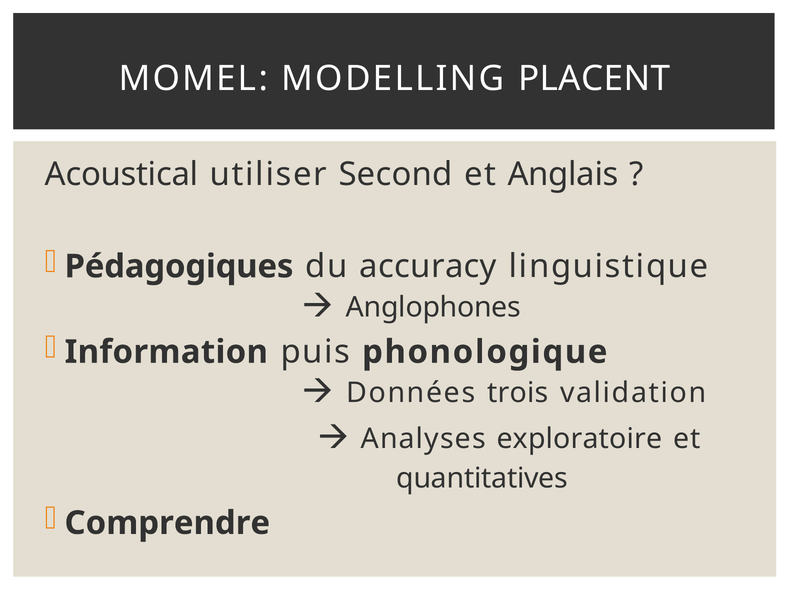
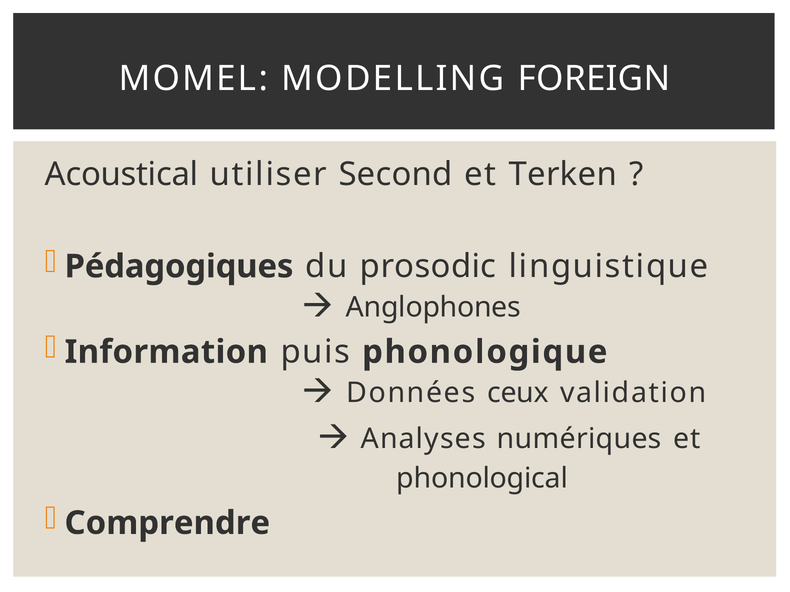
PLACENT: PLACENT -> FOREIGN (594, 79)
Anglais: Anglais -> Terken (563, 175)
accuracy: accuracy -> prosodic (428, 267)
trois: trois -> ceux (518, 393)
exploratoire: exploratoire -> numériques (579, 439)
quantitatives: quantitatives -> phonological (482, 479)
